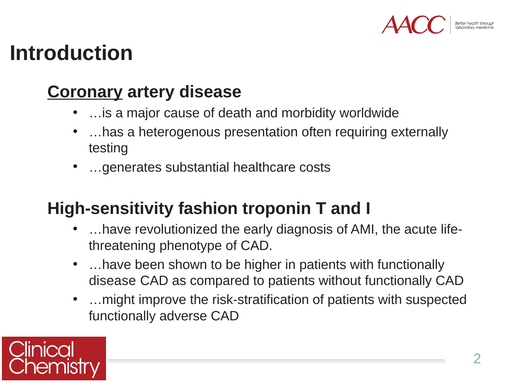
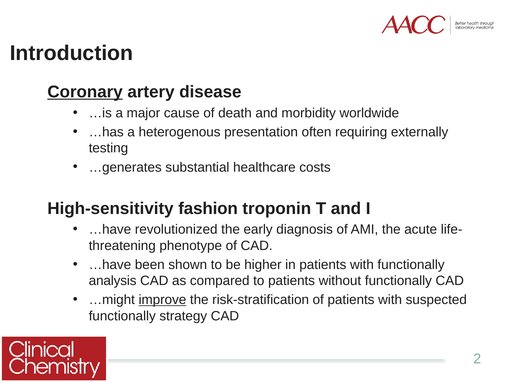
disease: disease -> analysis (113, 281)
improve underline: none -> present (162, 300)
adverse: adverse -> strategy (183, 316)
